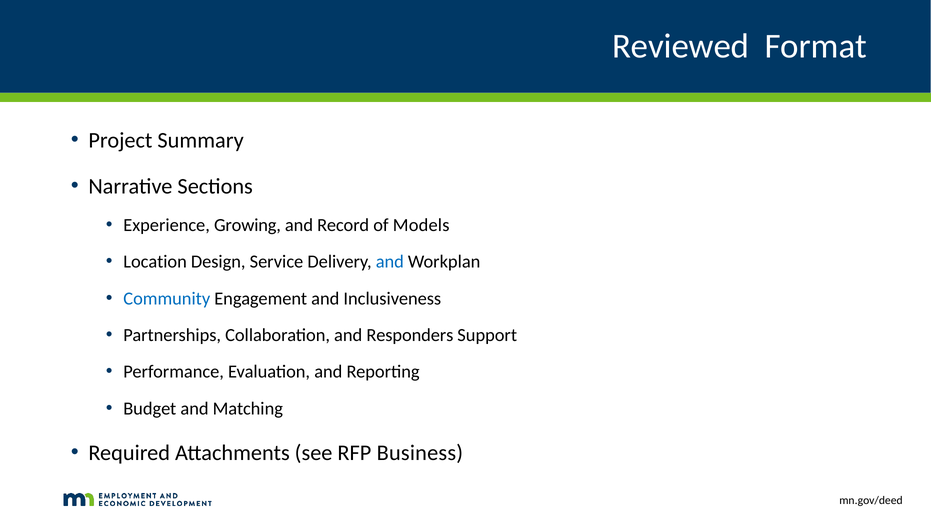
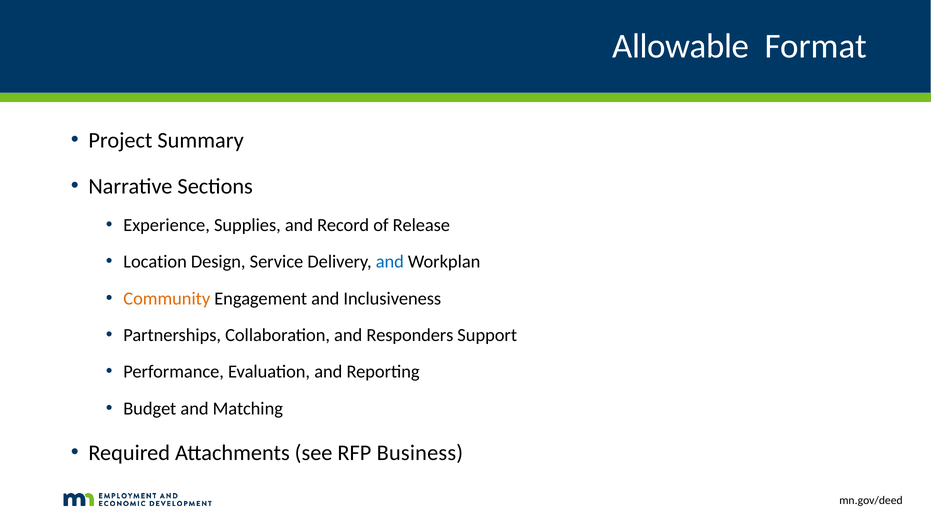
Reviewed: Reviewed -> Allowable (681, 46)
Growing: Growing -> Supplies (247, 225)
Models: Models -> Release (421, 225)
Community colour: blue -> orange (167, 298)
